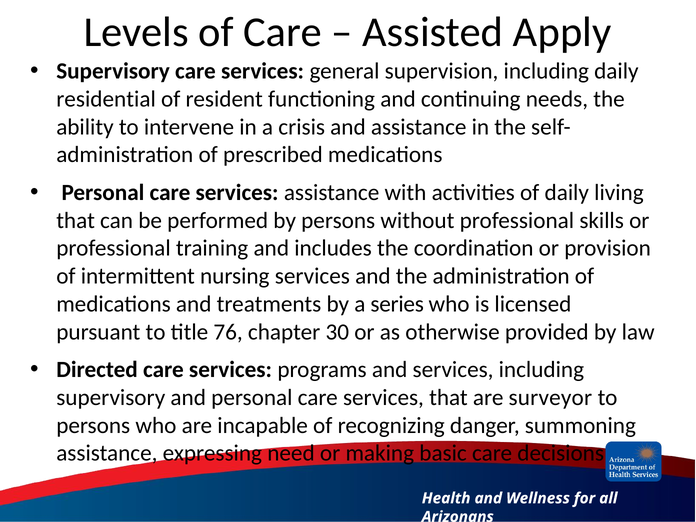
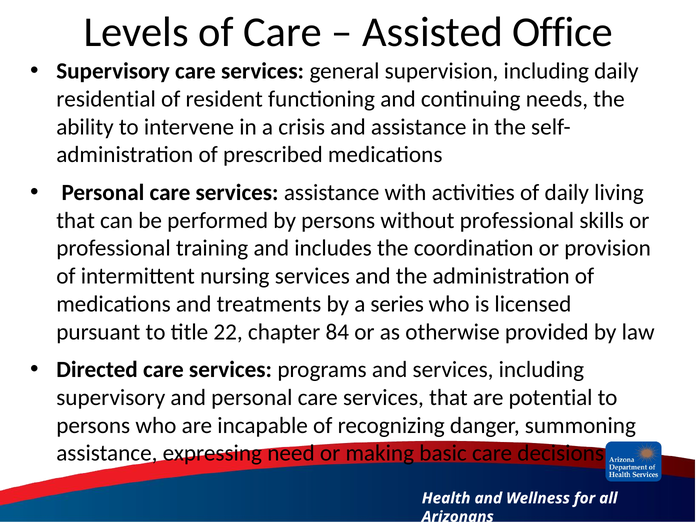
Apply: Apply -> Office (562, 32)
76: 76 -> 22 (228, 332)
30: 30 -> 84 (337, 332)
surveyor: surveyor -> potential (551, 398)
